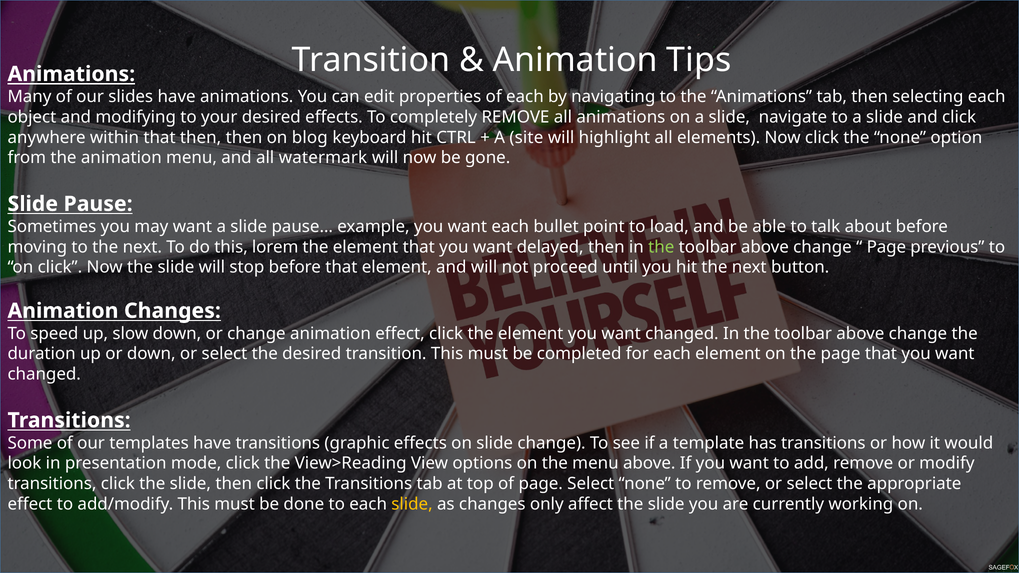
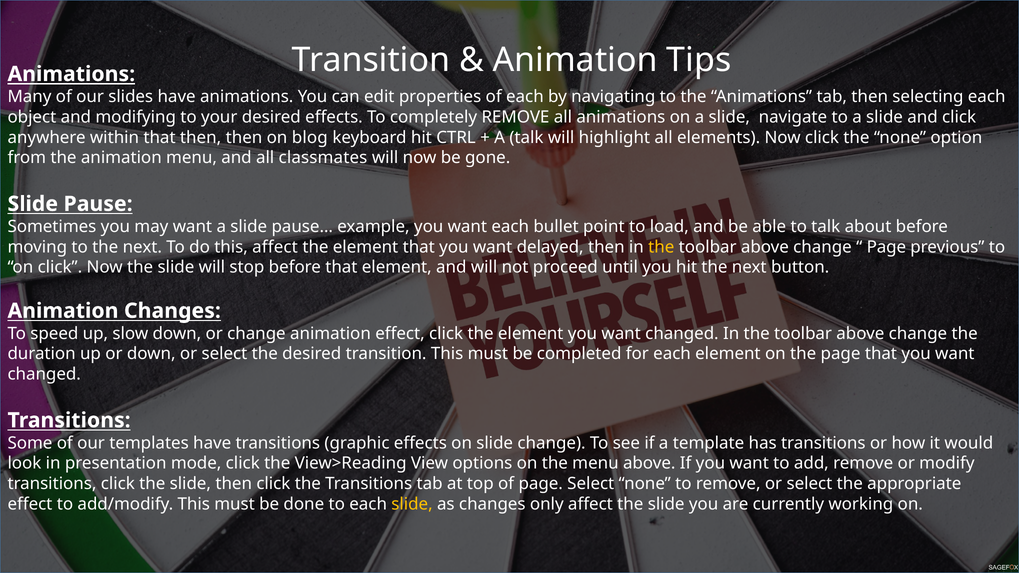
A site: site -> talk (526, 137)
watermark: watermark -> classmates (323, 158)
this lorem: lorem -> affect (275, 247)
the colour: light green -> yellow (661, 247)
